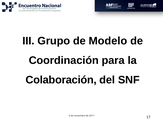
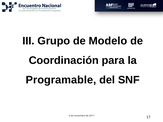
Colaboración: Colaboración -> Programable (61, 80)
